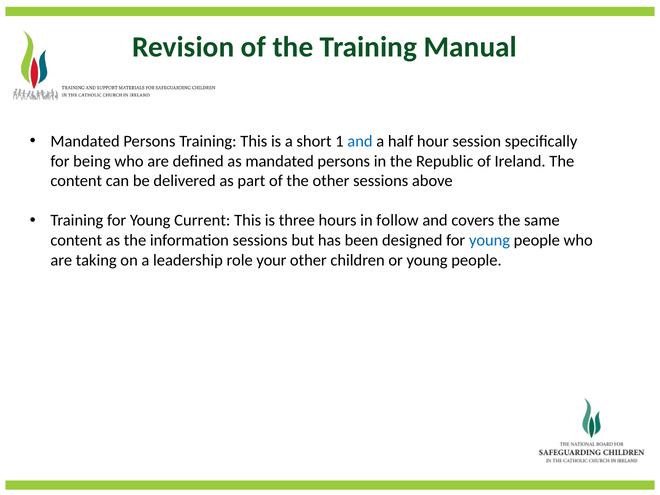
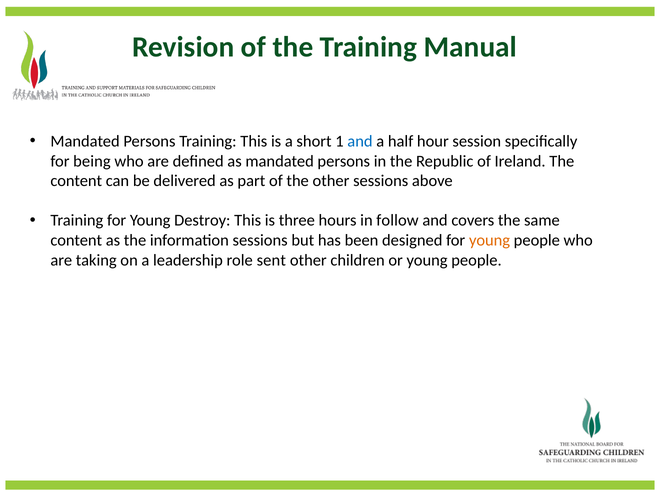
Current: Current -> Destroy (202, 220)
young colour: blue -> orange (490, 240)
your: your -> sent (271, 260)
